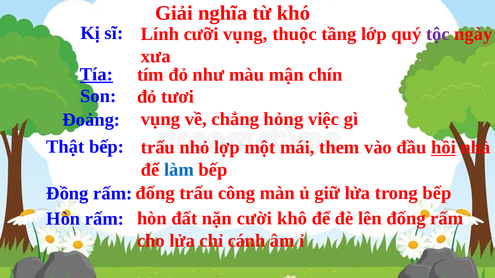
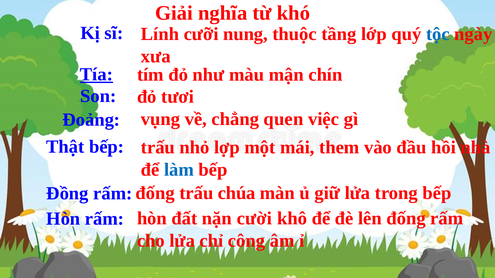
cưỡi vụng: vụng -> nung (245, 34)
tộc colour: purple -> blue (438, 34)
hỏng: hỏng -> quen (283, 119)
hồi underline: present -> none (443, 148)
công: công -> chúa (237, 193)
cánh: cánh -> công (247, 241)
